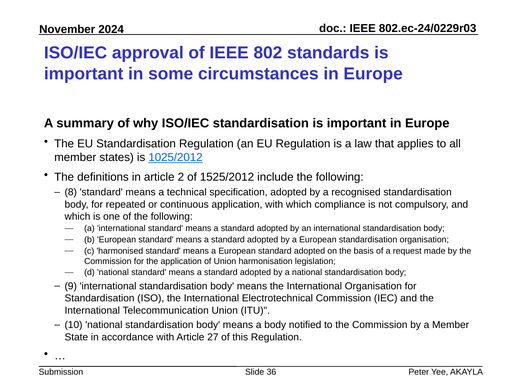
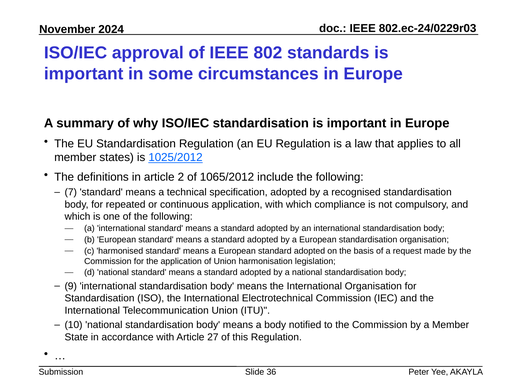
1525/2012: 1525/2012 -> 1065/2012 (227, 177)
8: 8 -> 7 (71, 192)
